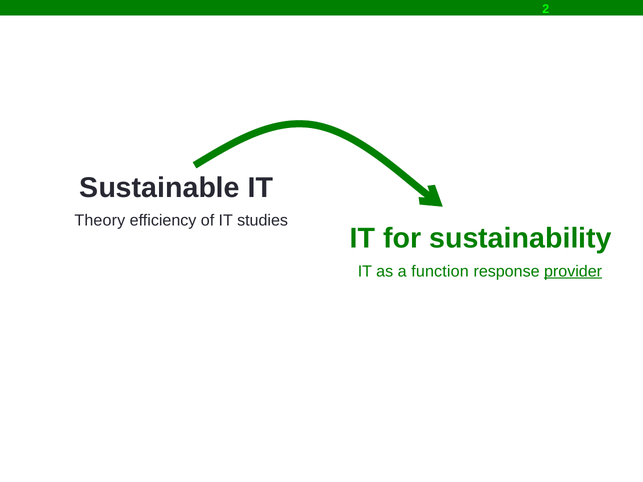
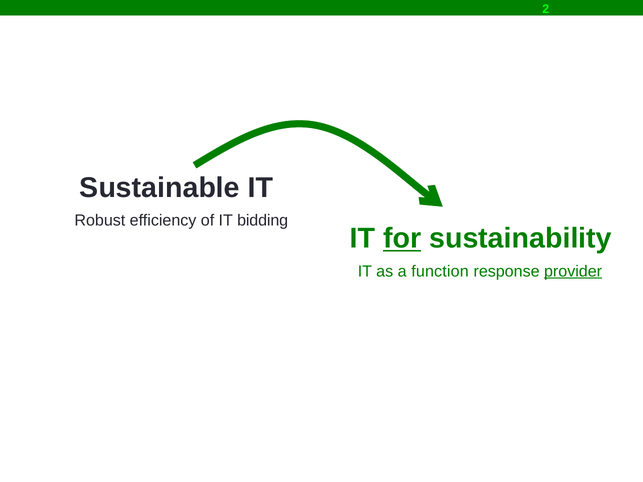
Theory: Theory -> Robust (100, 221)
studies: studies -> bidding (263, 221)
for underline: none -> present (402, 239)
